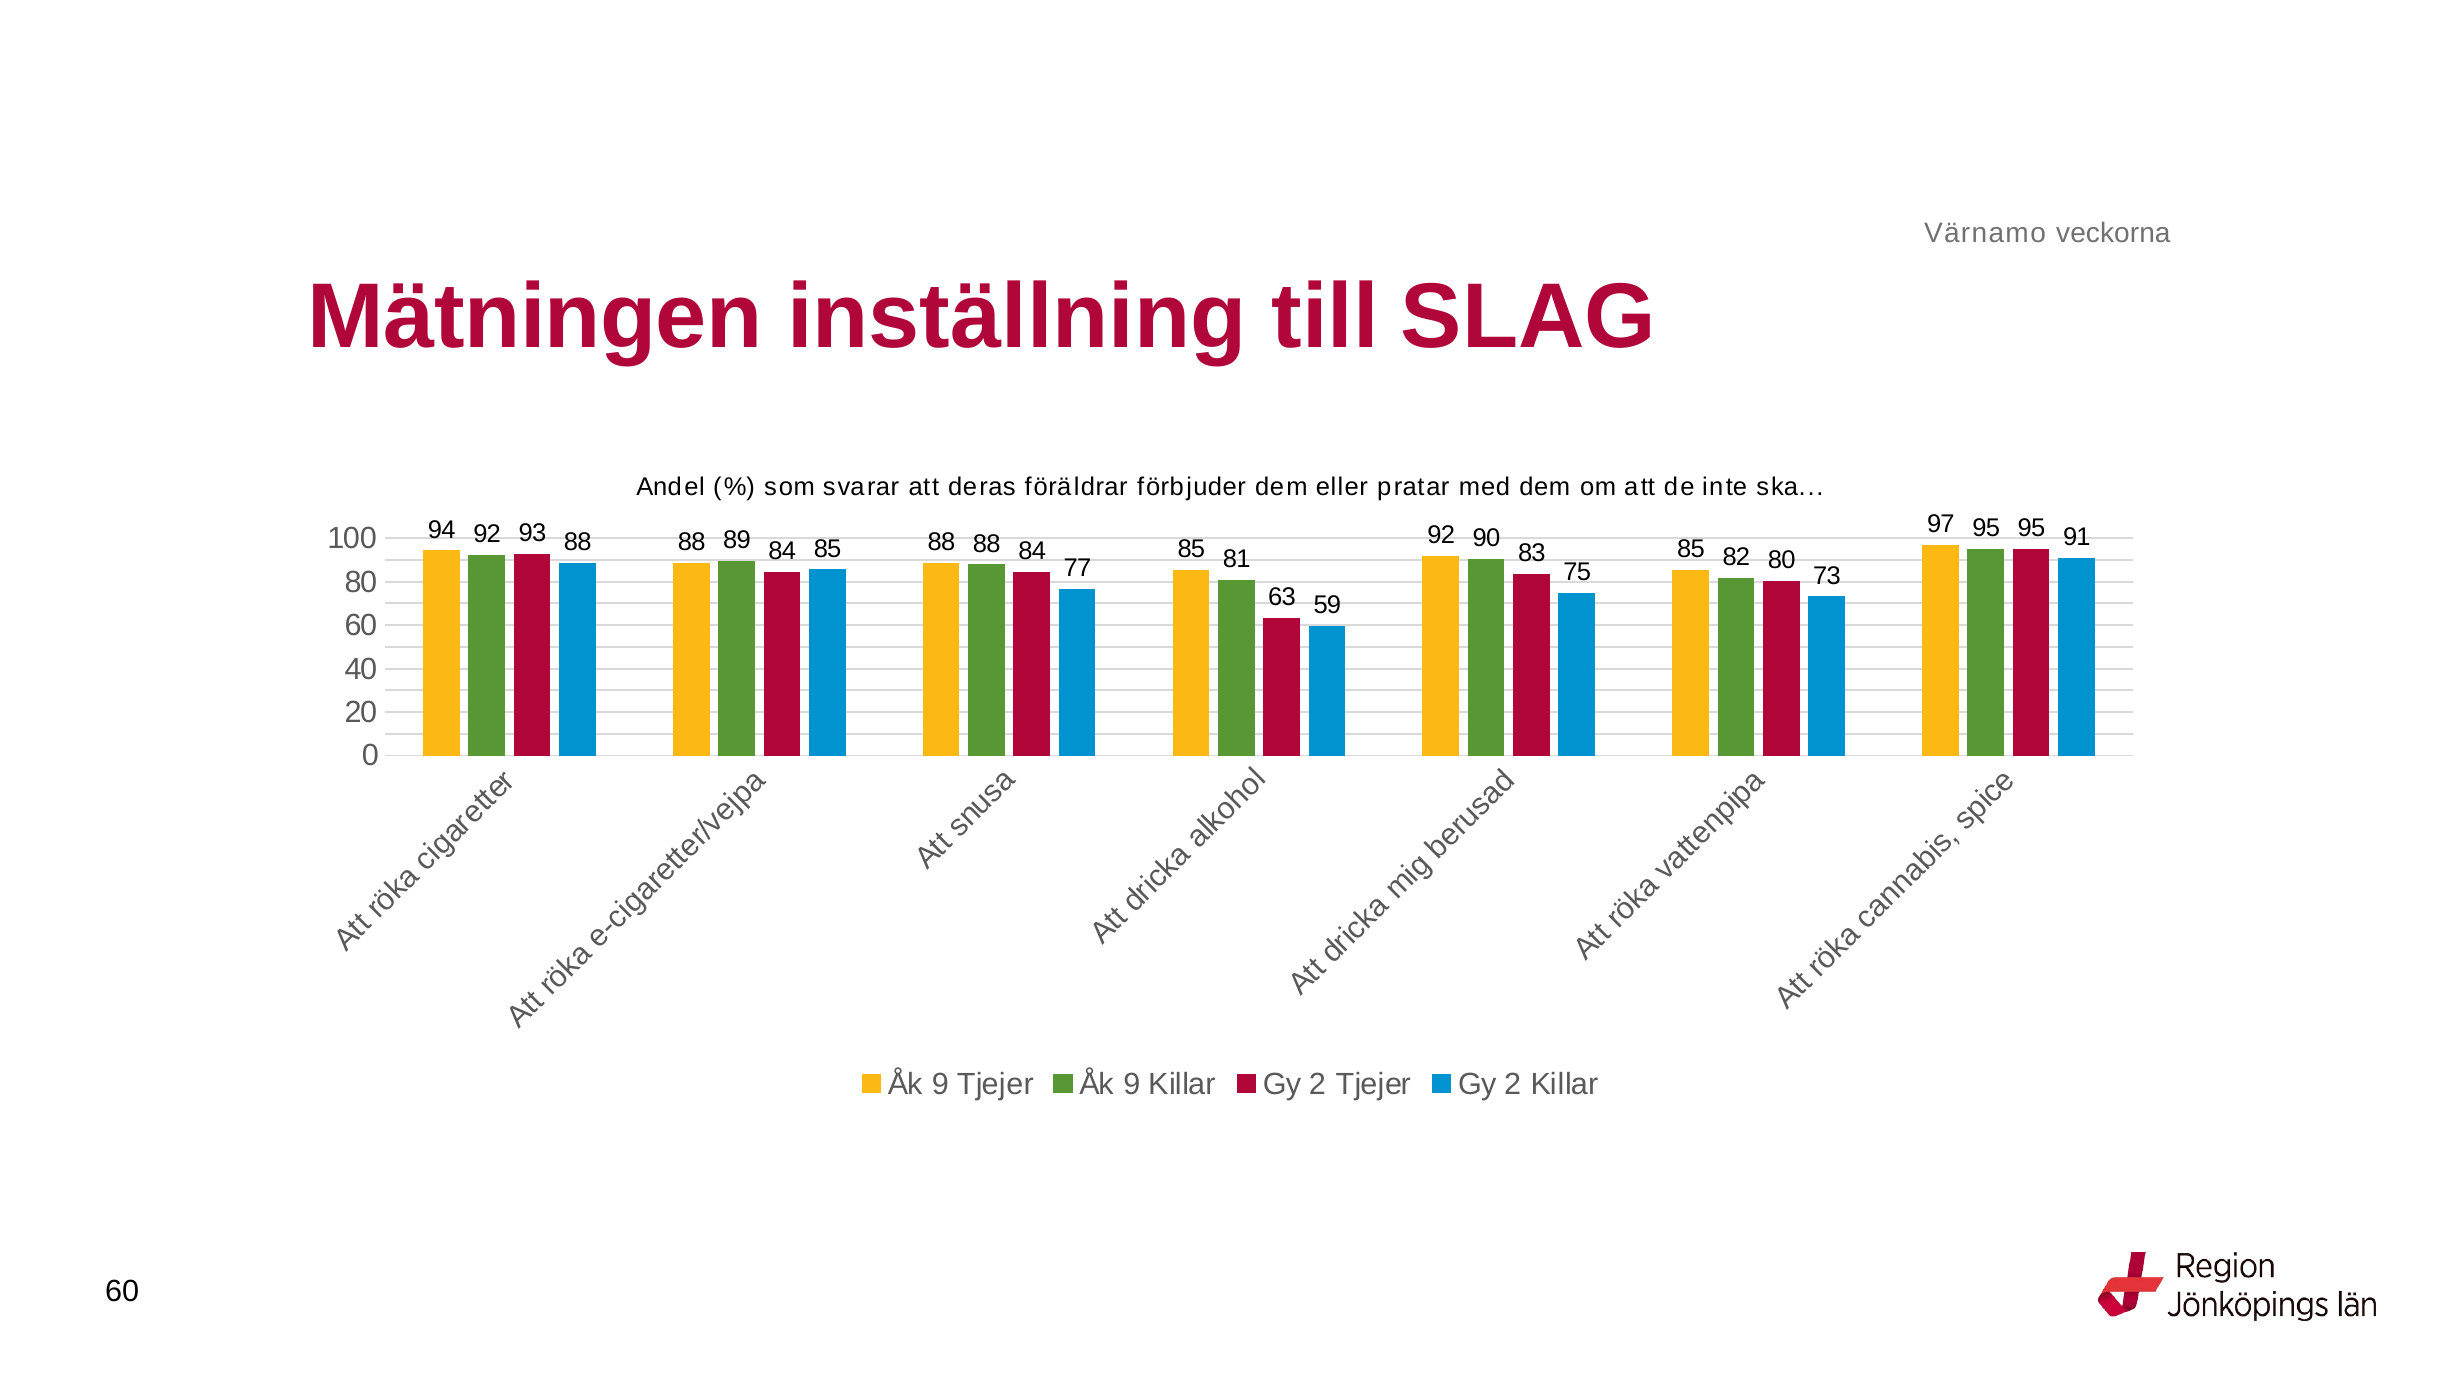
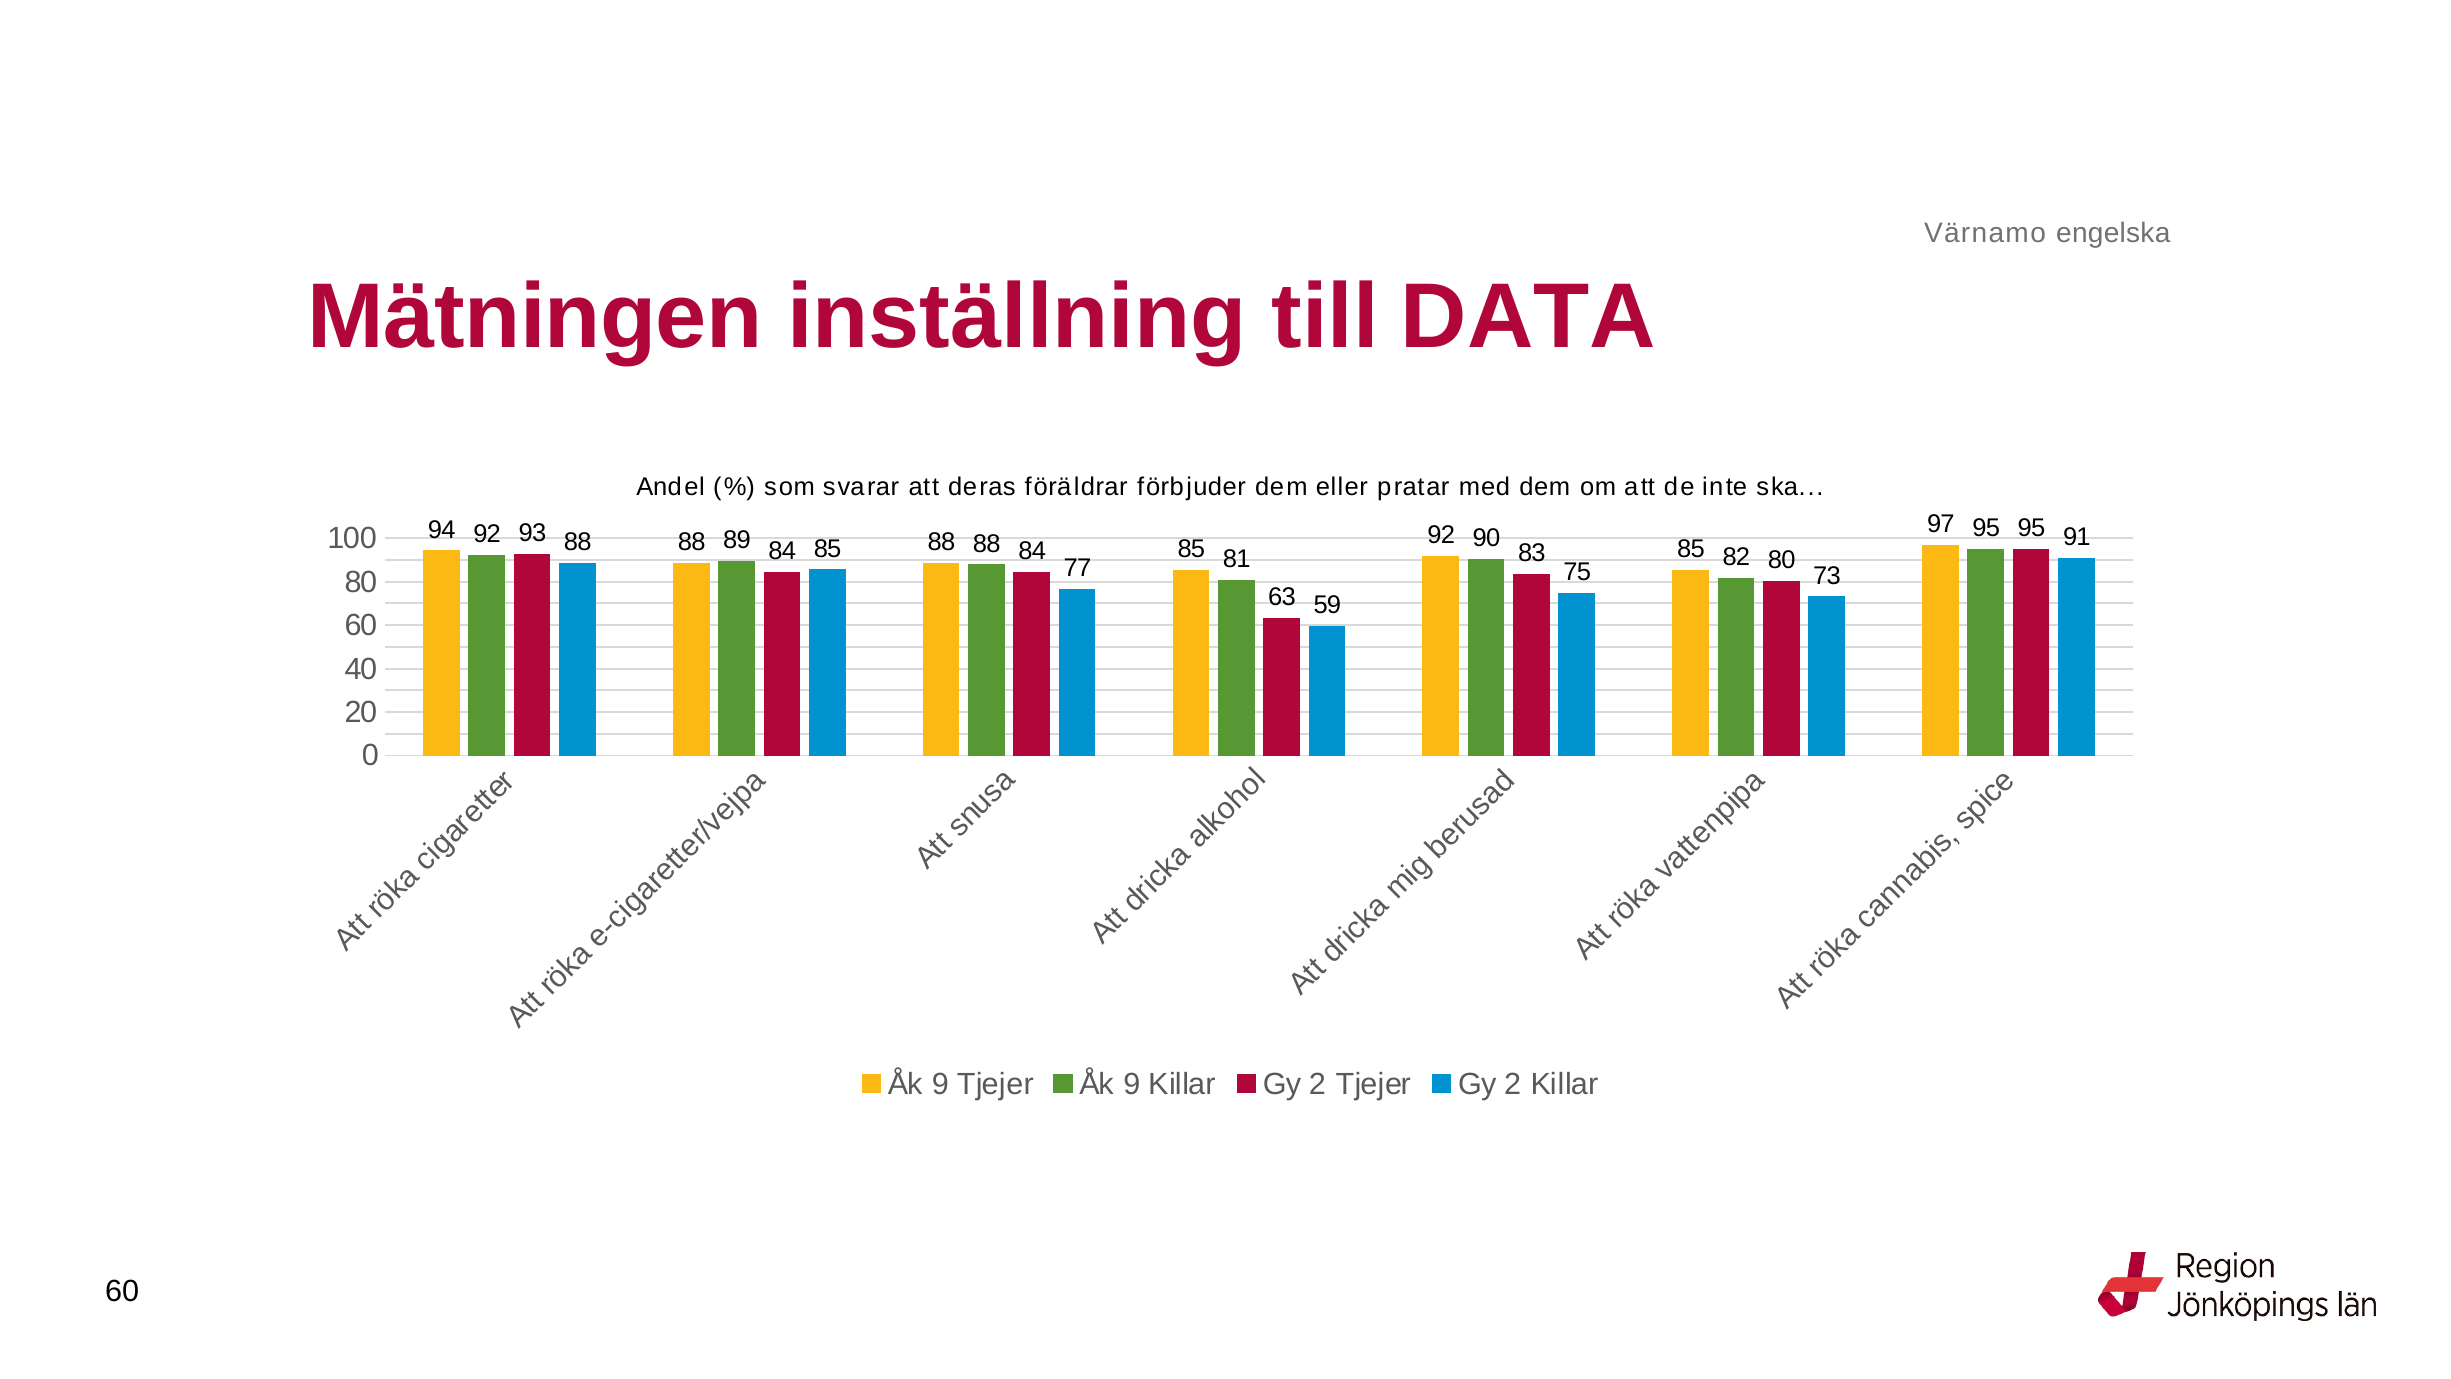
veckorna: veckorna -> engelska (2113, 233)
SLAG: SLAG -> DATA (1529, 318)
